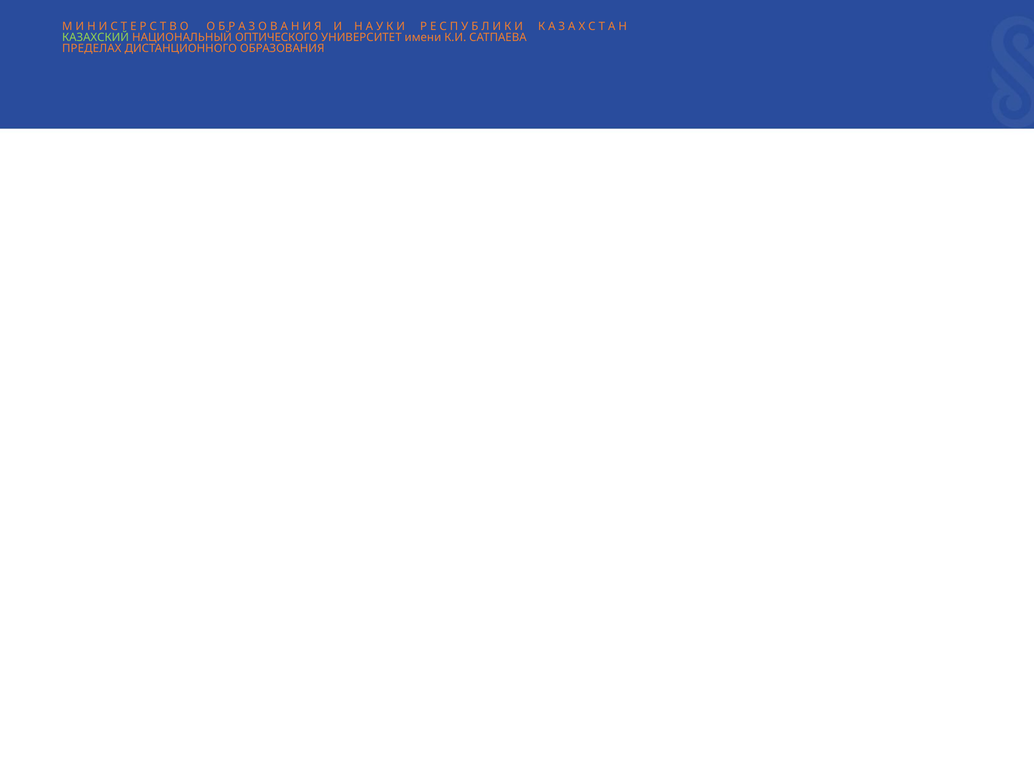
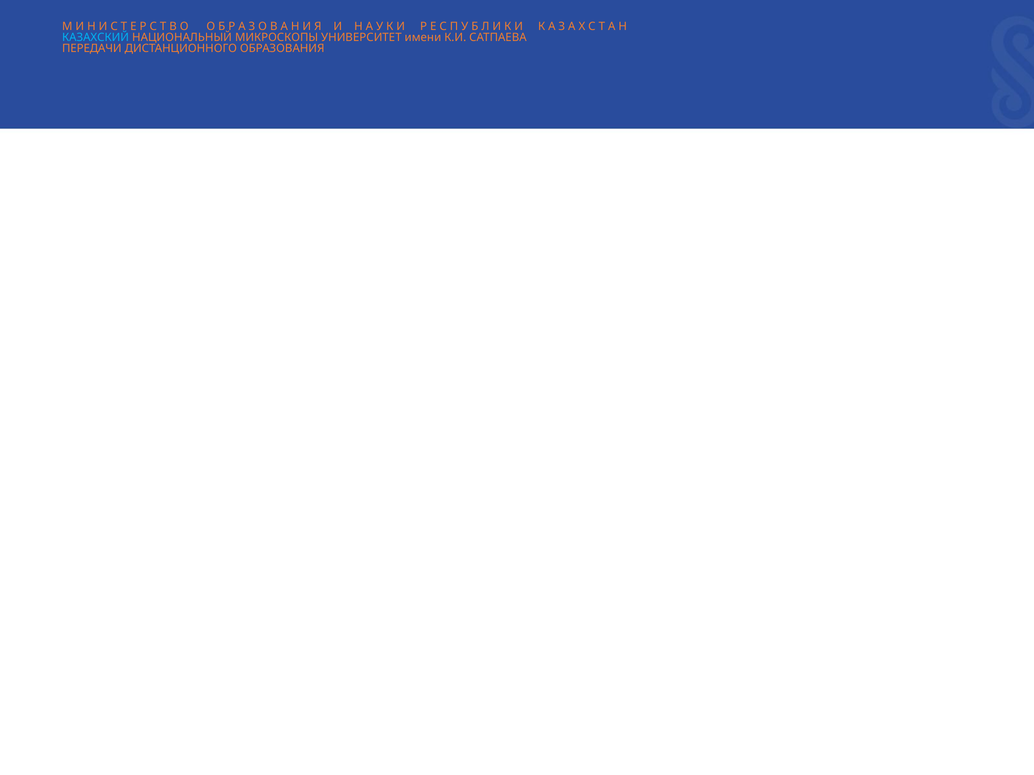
КАЗАХСКИЙ colour: light green -> light blue (96, 38)
ОПТИЧЕСКОГО: ОПТИЧЕСКОГО -> МИКРОСКОПЫ (277, 38)
ПРЕДЕЛАХ: ПРЕДЕЛАХ -> ПЕРЕДАЧИ (92, 49)
